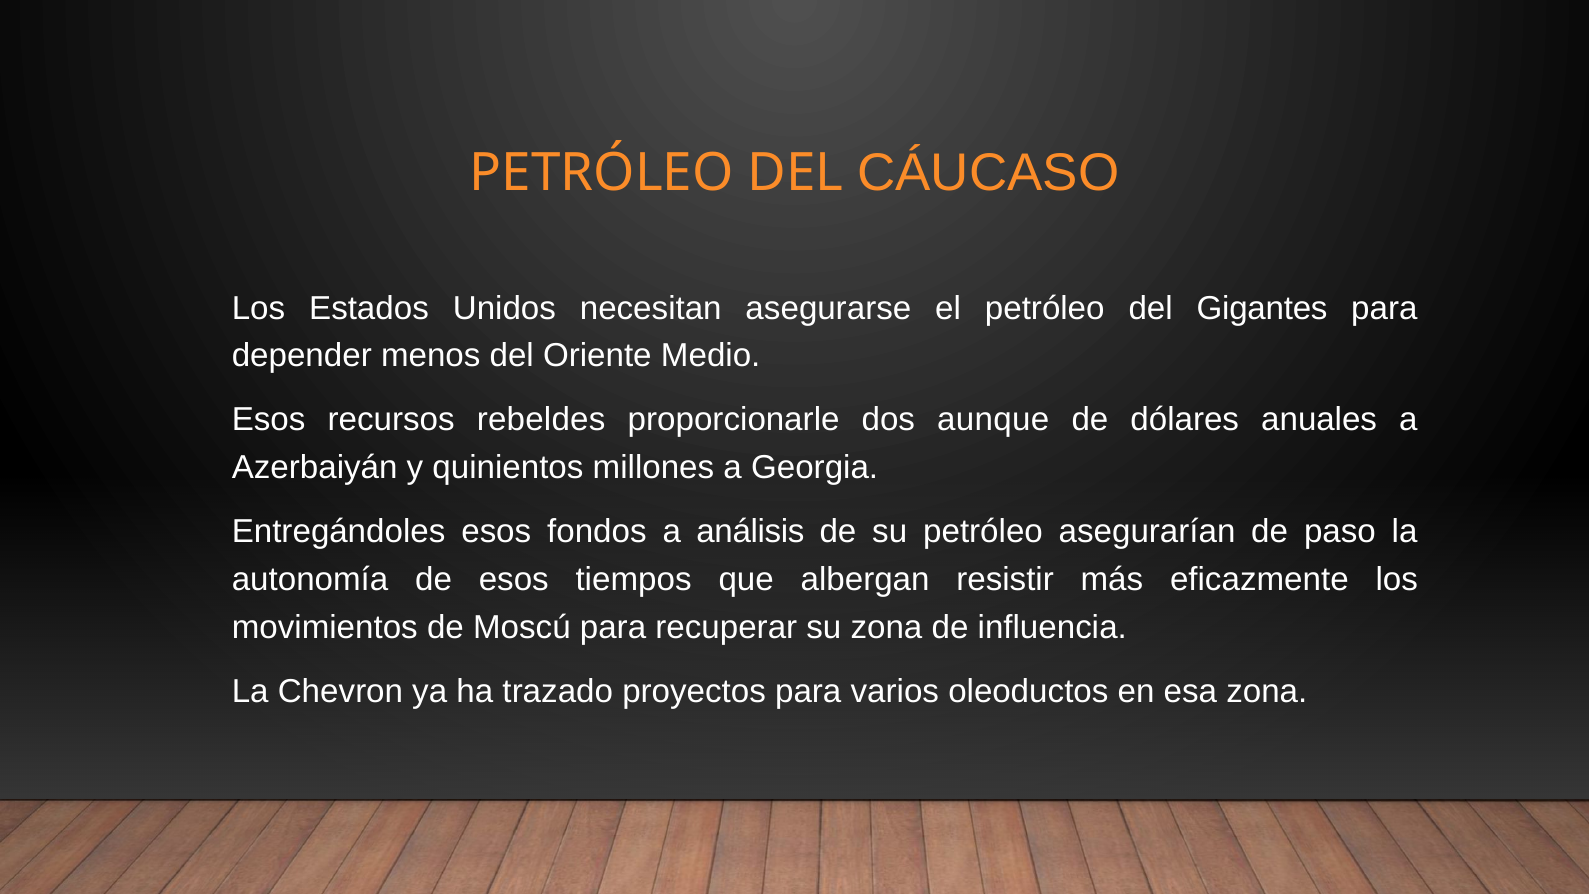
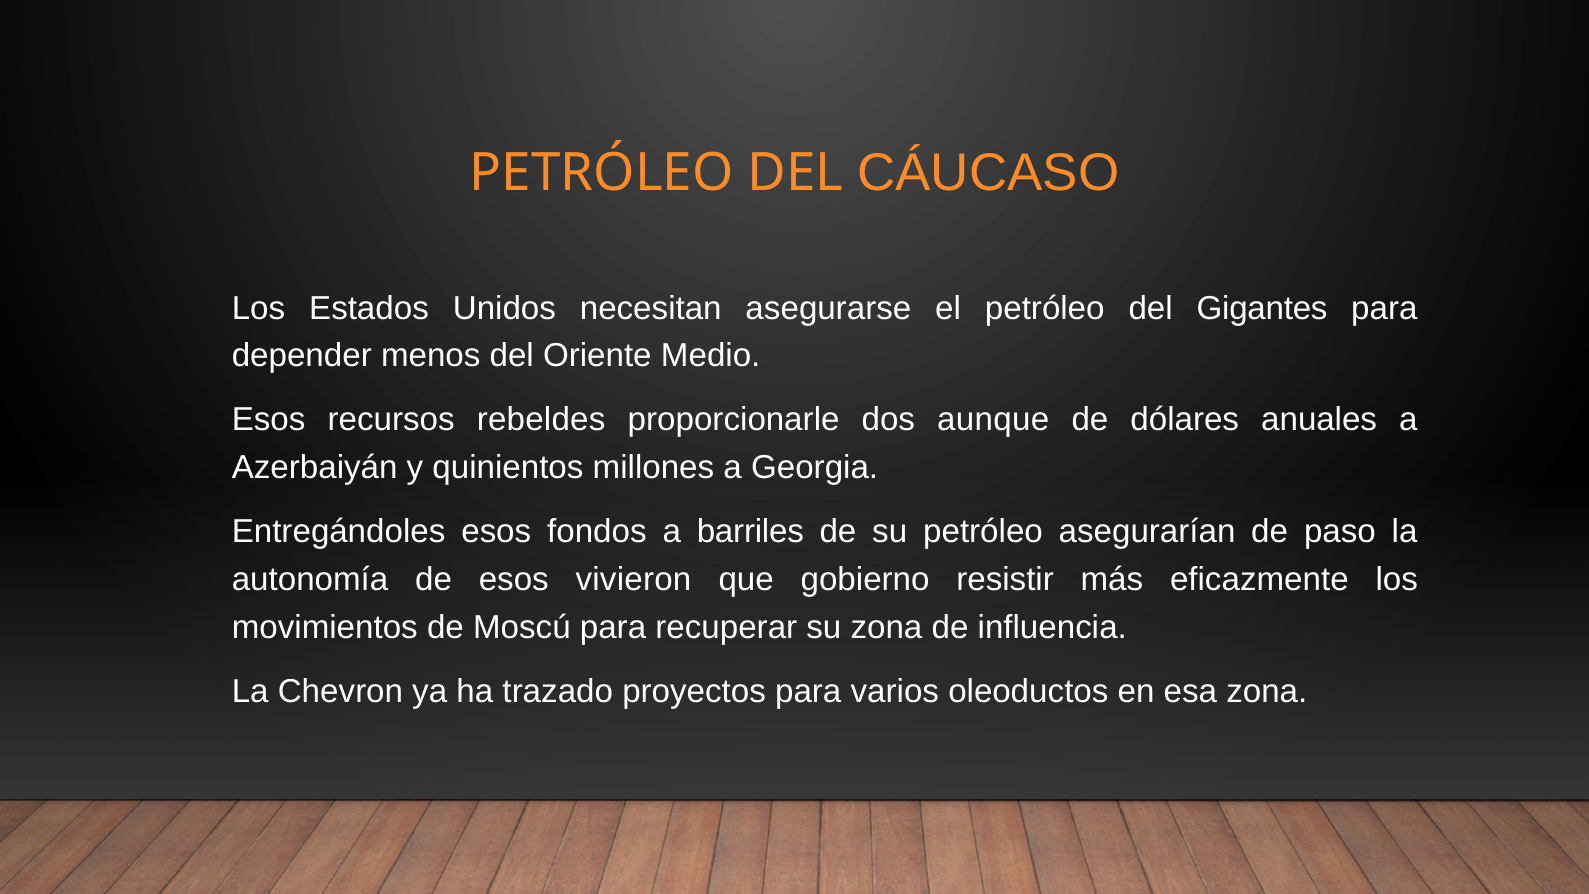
análisis: análisis -> barriles (750, 532)
tiempos: tiempos -> vivieron (633, 580)
albergan: albergan -> gobierno (865, 580)
